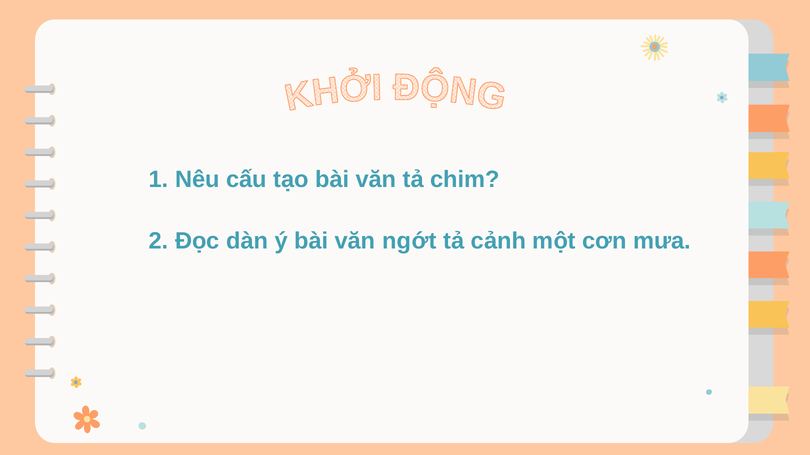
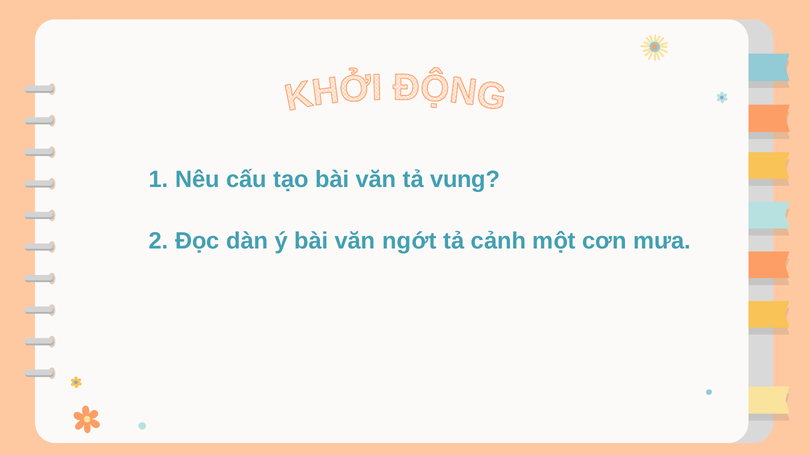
chim: chim -> vung (465, 180)
